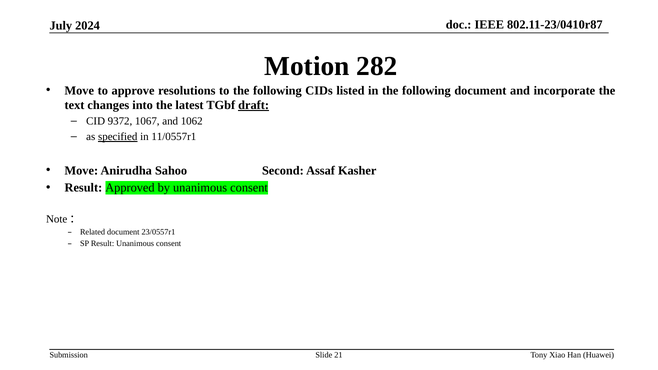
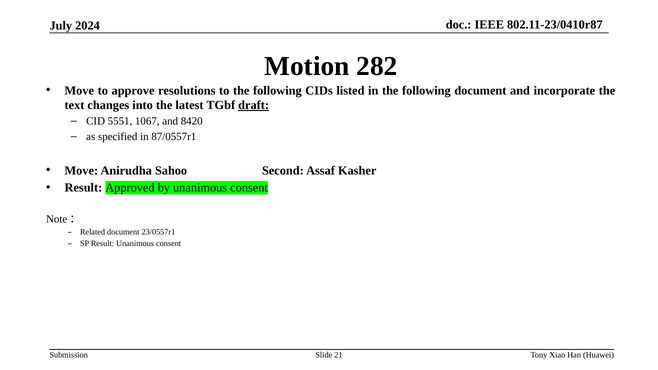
9372: 9372 -> 5551 (120, 121)
1062: 1062 -> 8420 (192, 121)
specified underline: present -> none (118, 137)
11/0557r1: 11/0557r1 -> 87/0557r1 (174, 137)
